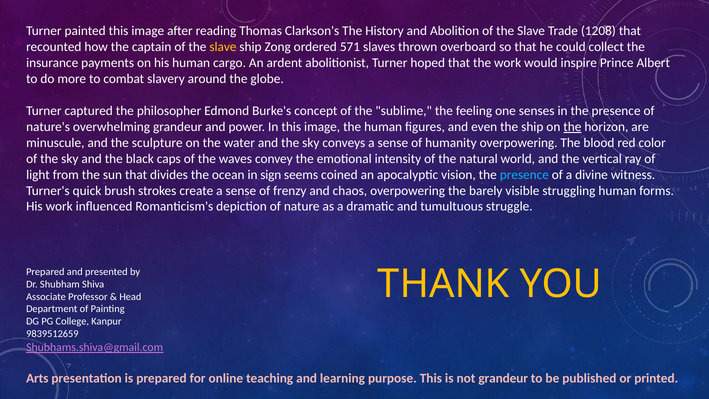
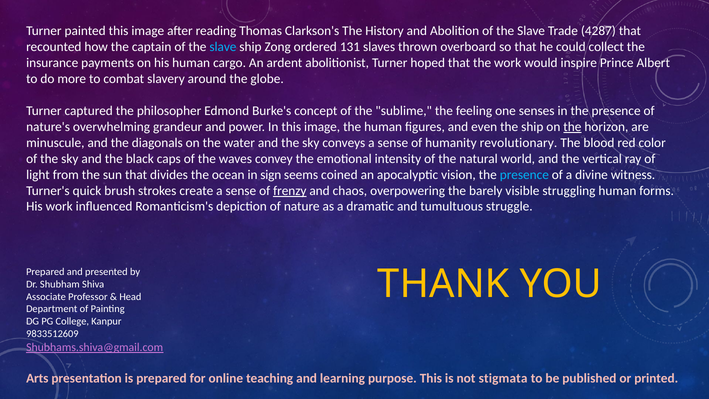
1208: 1208 -> 4287 (598, 31)
slave colour: yellow -> light blue (223, 47)
571: 571 -> 131 (350, 47)
sculpture: sculpture -> diagonals (157, 143)
humanity overpowering: overpowering -> revolutionary (518, 143)
frenzy underline: none -> present (290, 191)
9839512659: 9839512659 -> 9833512609 (52, 334)
not grandeur: grandeur -> stigmata (503, 378)
